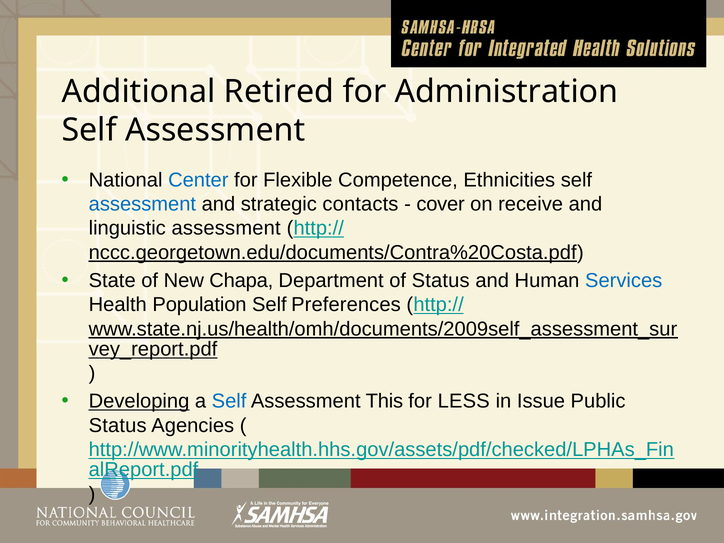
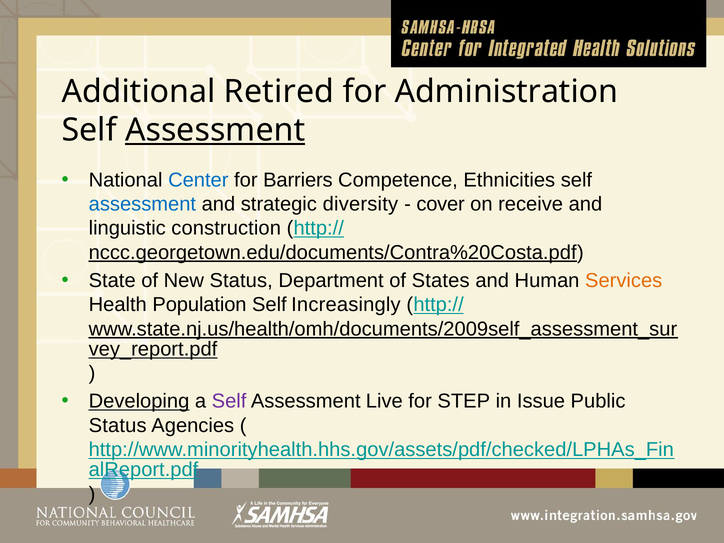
Assessment underline: none -> present (215, 130)
Flexible: Flexible -> Barriers (298, 180)
contacts: contacts -> diversity (360, 204)
linguistic assessment: assessment -> construction (226, 228)
New Chapa: Chapa -> Status (241, 281)
of Status: Status -> States (441, 281)
Services colour: blue -> orange (624, 281)
Preferences: Preferences -> Increasingly (346, 305)
Self colour: blue -> purple (229, 401)
This: This -> Live (384, 401)
LESS: LESS -> STEP (464, 401)
